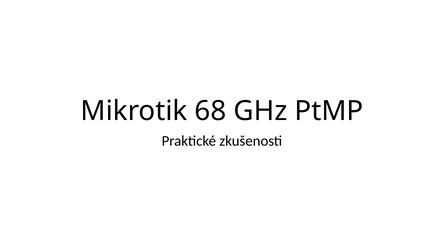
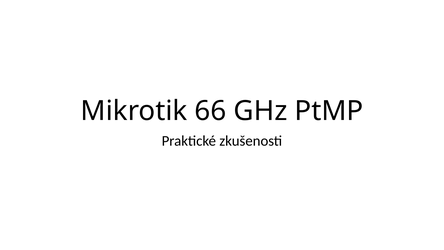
68: 68 -> 66 (211, 111)
